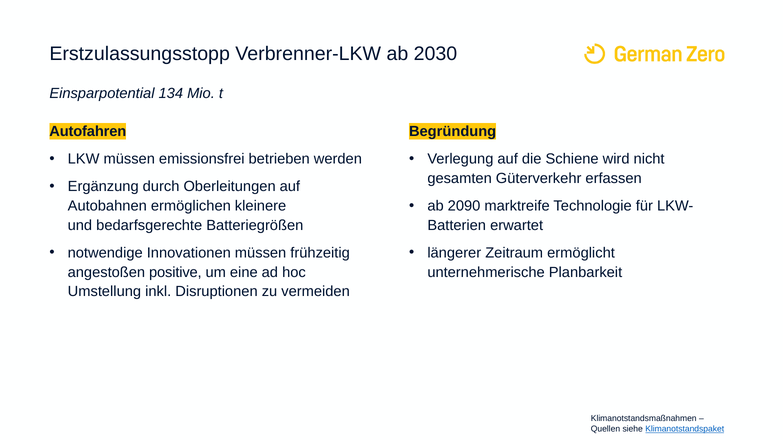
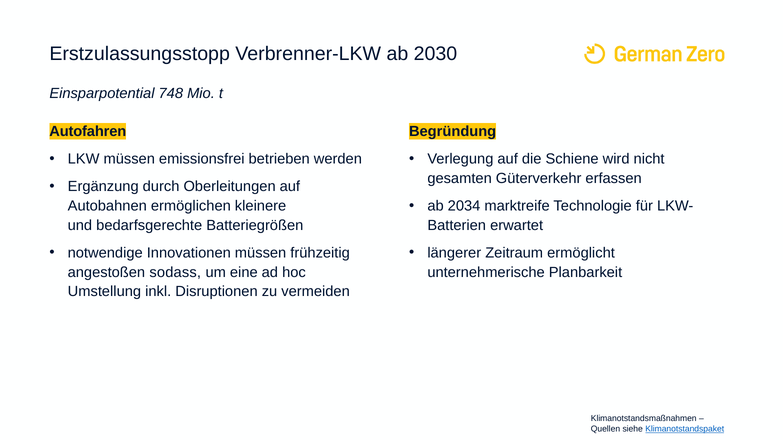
134: 134 -> 748 (171, 94)
2090: 2090 -> 2034 (464, 206)
positive: positive -> sodass (175, 273)
